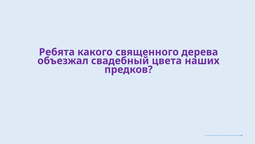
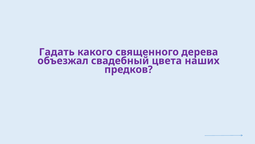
Ребята: Ребята -> Гадать (57, 52)
